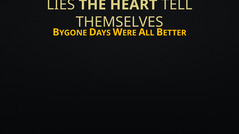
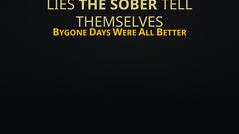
HEART: HEART -> SOBER (134, 5)
